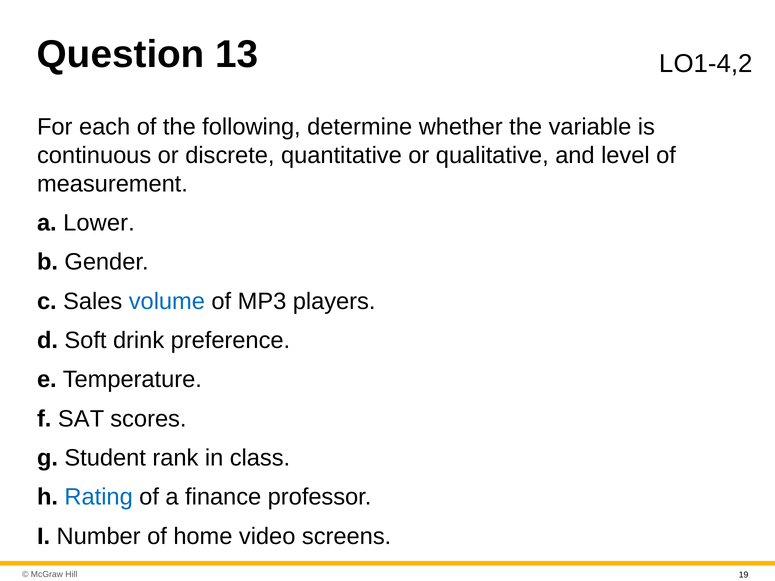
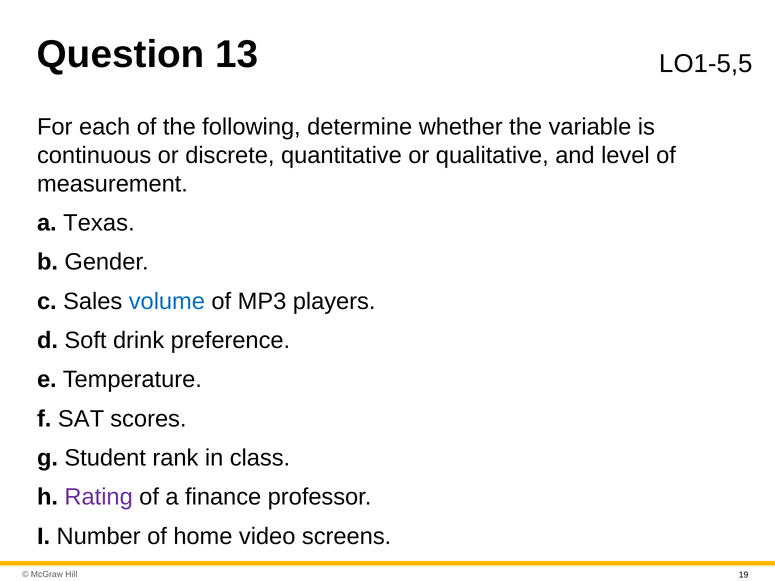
O1-4,2: O1-4,2 -> O1-5,5 (713, 64)
Lower: Lower -> Texas (99, 223)
Rating colour: blue -> purple (99, 497)
